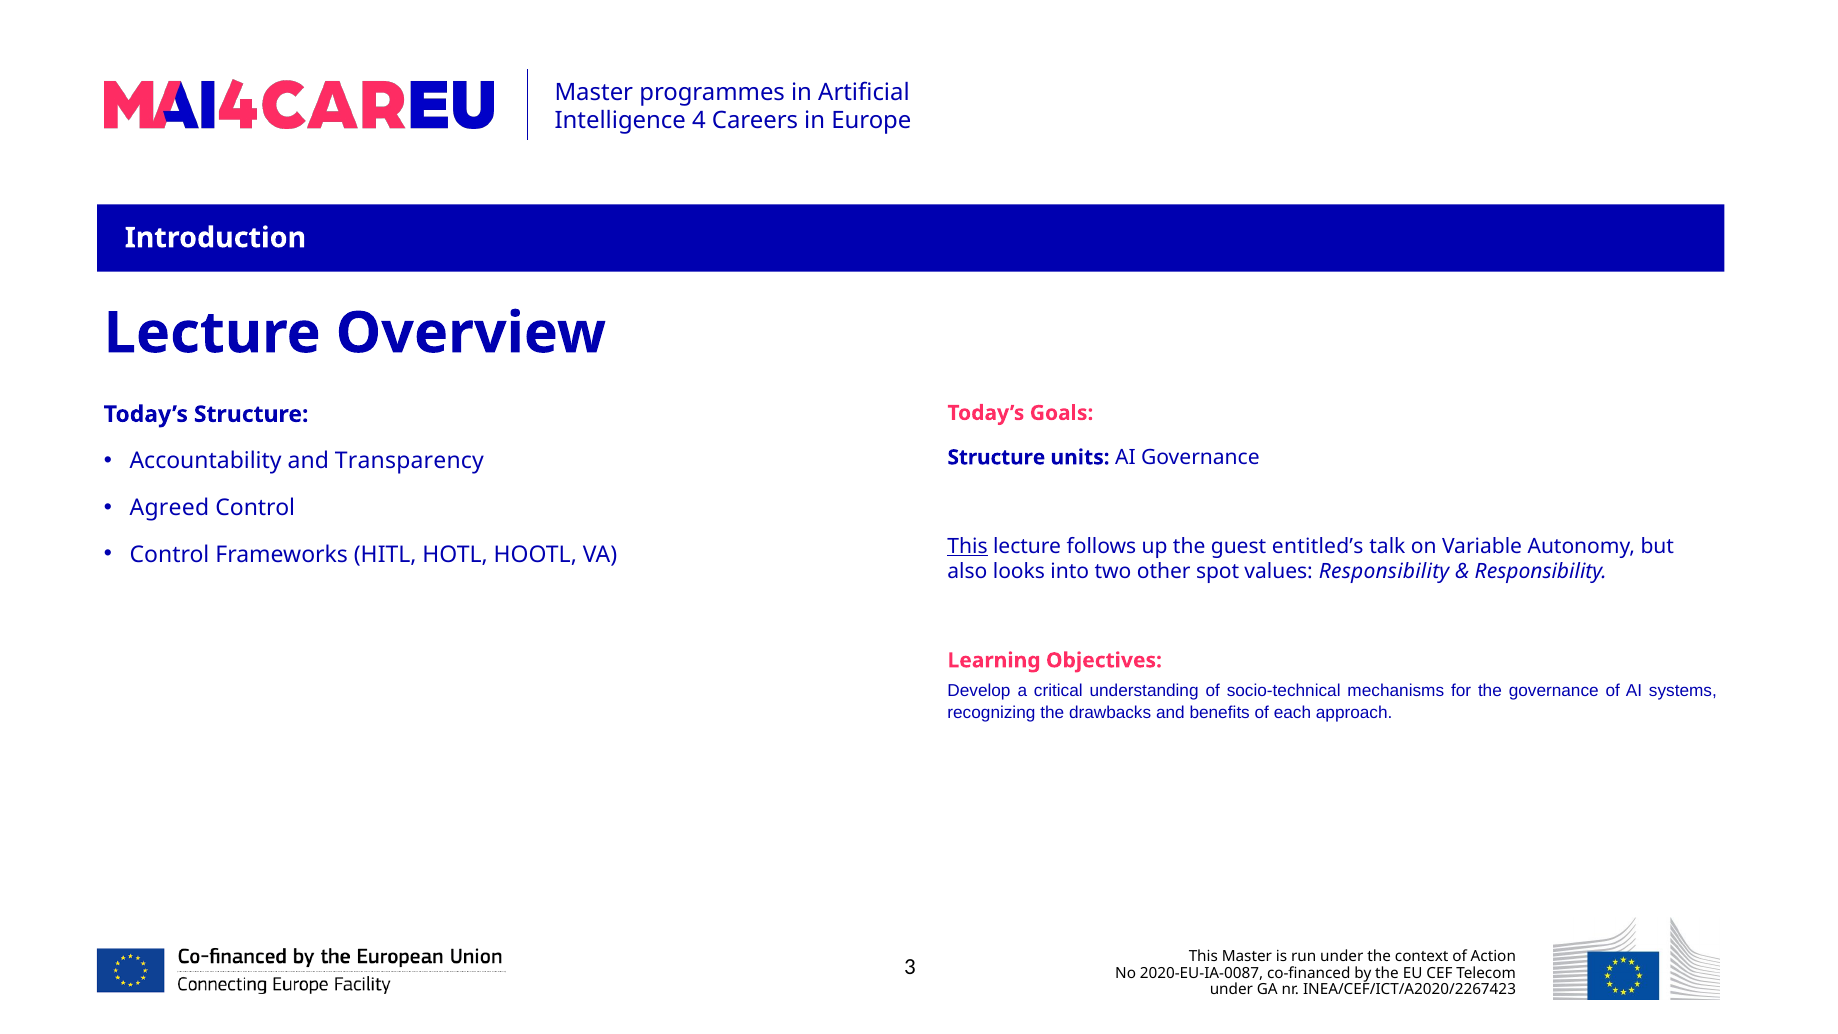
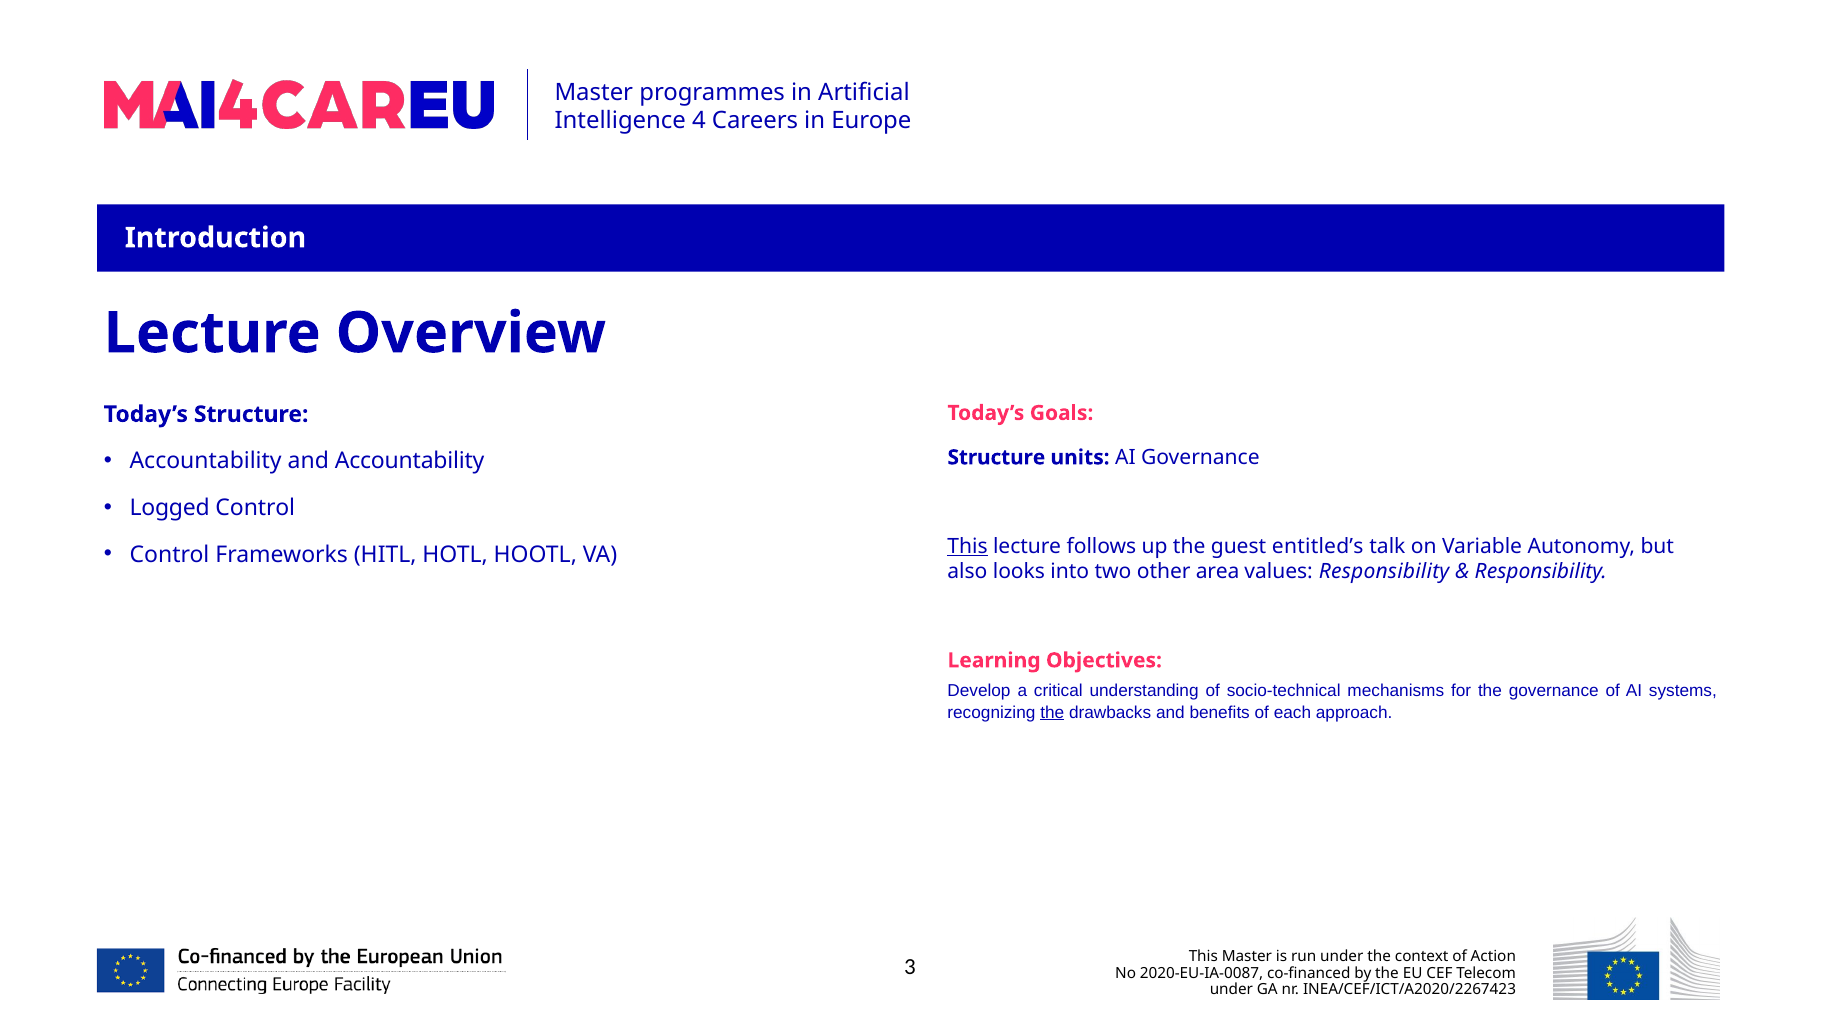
and Transparency: Transparency -> Accountability (410, 461)
Agreed: Agreed -> Logged (170, 508)
spot: spot -> area (1218, 572)
the underline: none -> present (1052, 712)
